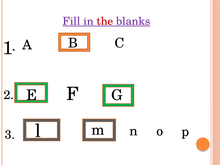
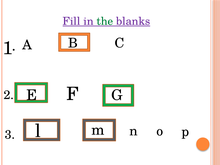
the colour: red -> green (105, 21)
